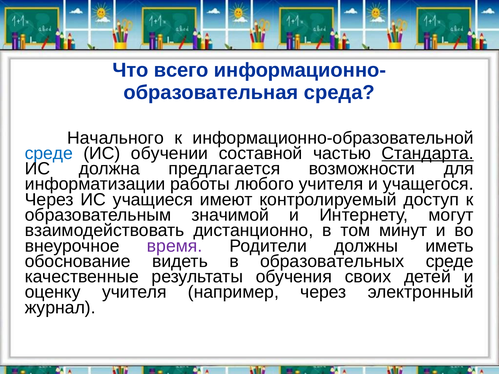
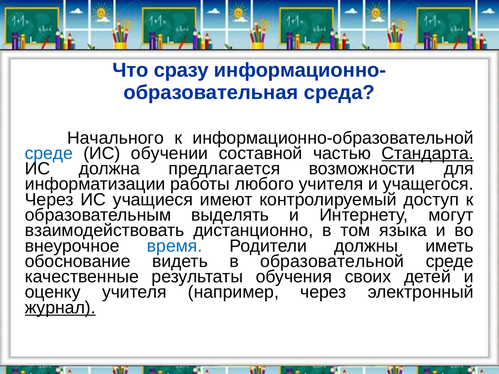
всего: всего -> сразу (181, 70)
значимой: значимой -> выделять (230, 215)
минут: минут -> языка (403, 231)
время colour: purple -> blue (175, 246)
образовательных: образовательных -> образовательной (332, 261)
журнал underline: none -> present (60, 308)
